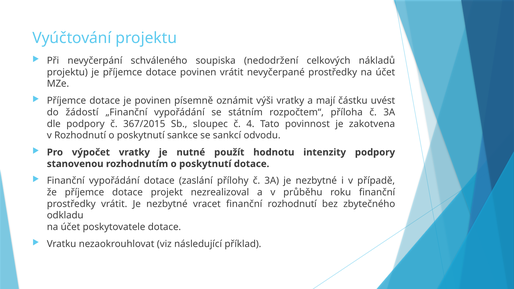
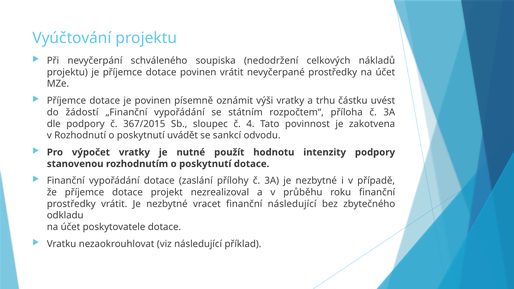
mají: mají -> trhu (326, 101)
sankce: sankce -> uvádět (183, 135)
finanční rozhodnutí: rozhodnutí -> následující (292, 204)
